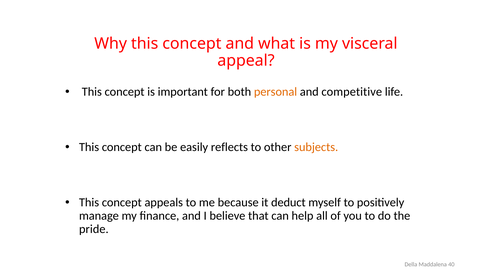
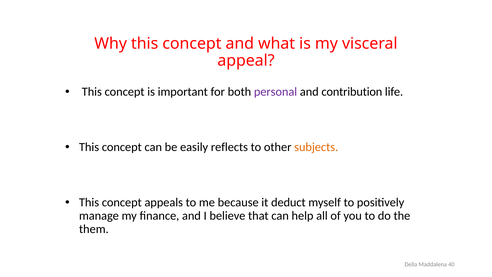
personal colour: orange -> purple (276, 92)
competitive: competitive -> contribution (352, 92)
pride: pride -> them (94, 229)
